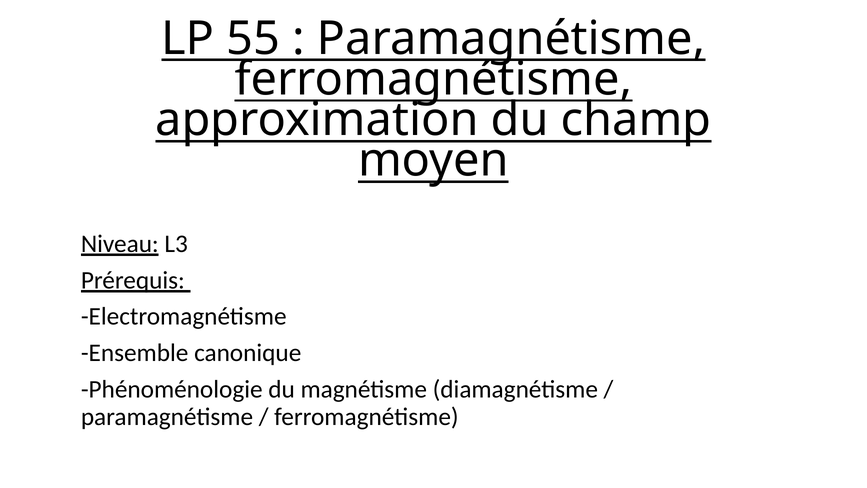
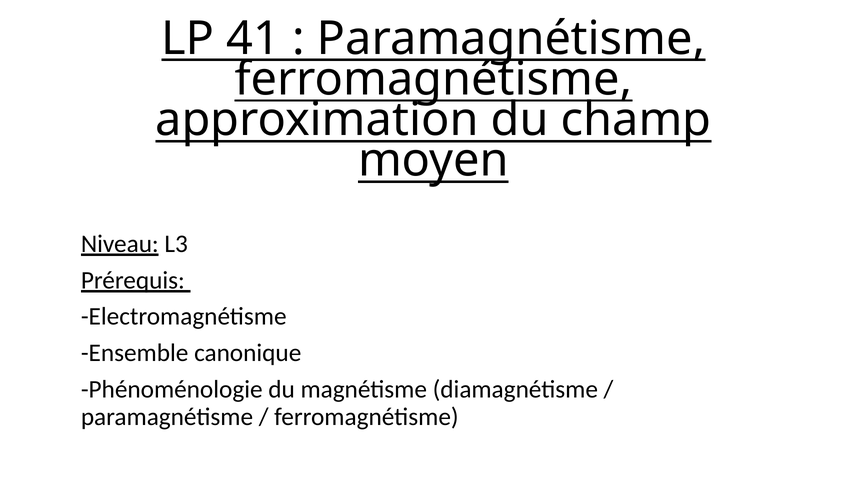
55: 55 -> 41 (253, 39)
